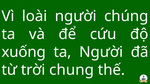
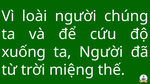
chung: chung -> miệng (72, 70)
